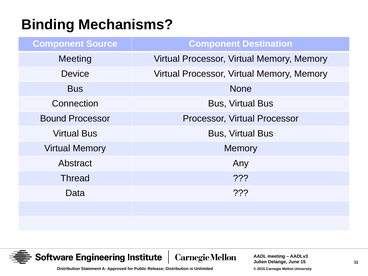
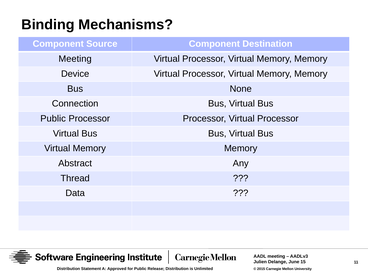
Bound: Bound -> Public (53, 119)
